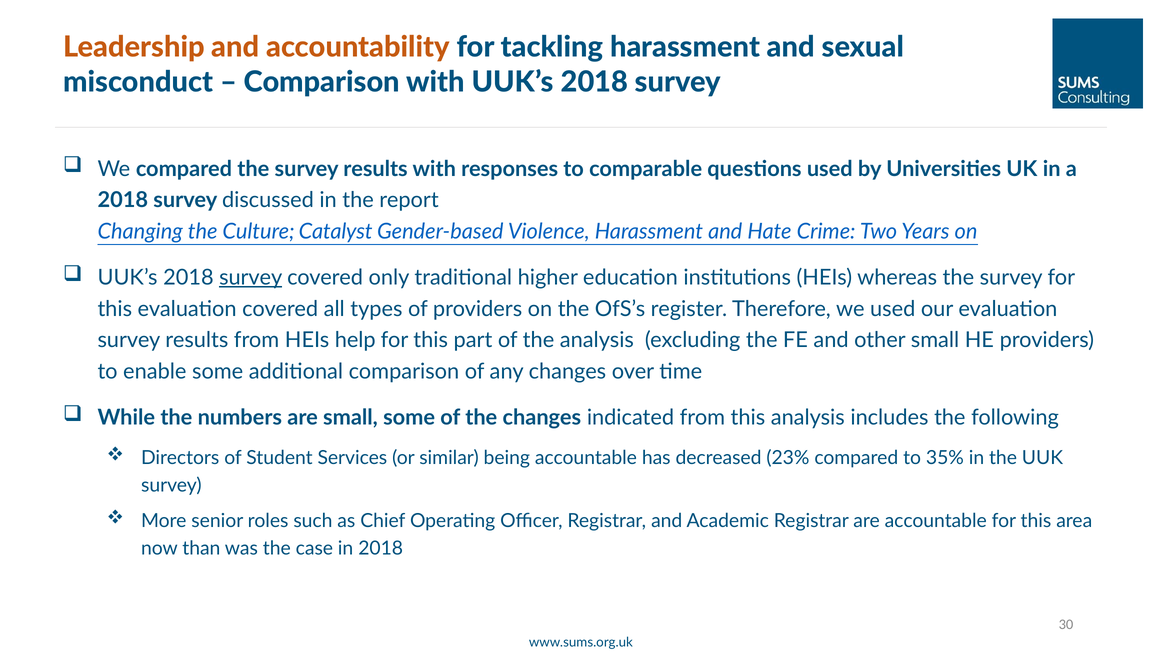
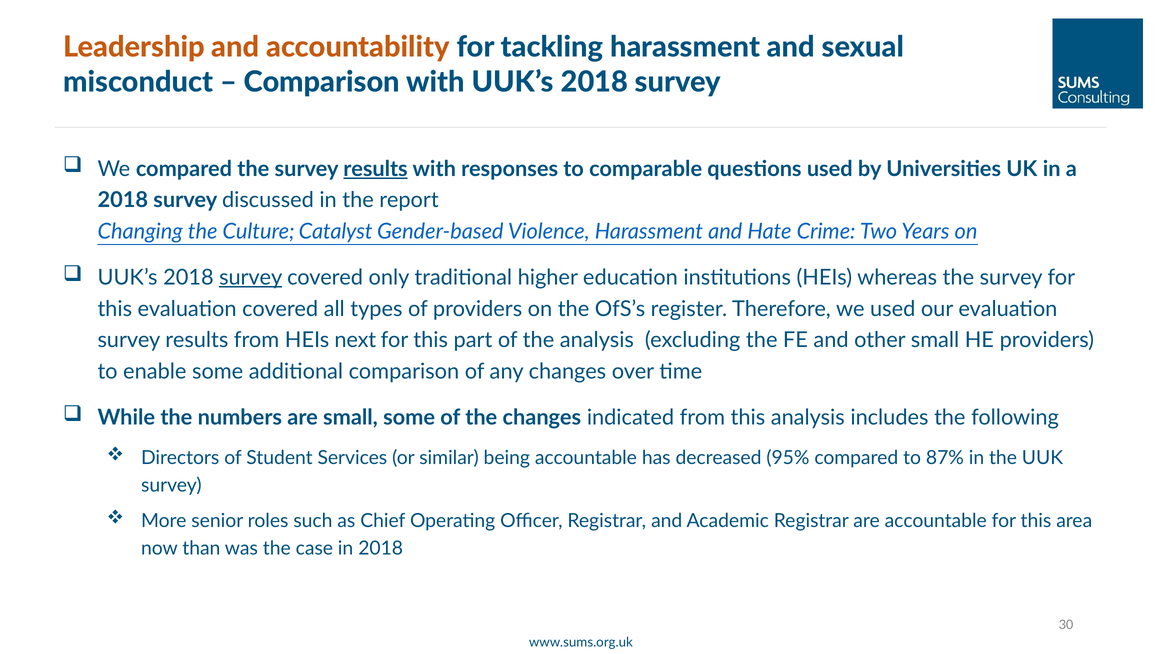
results underline: none -> present (375, 169)
help: help -> next (355, 340)
23%: 23% -> 95% (788, 457)
35%: 35% -> 87% (945, 457)
